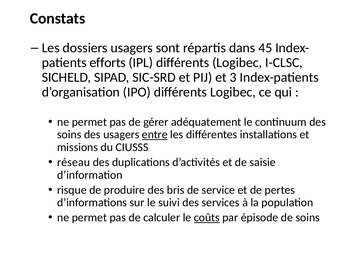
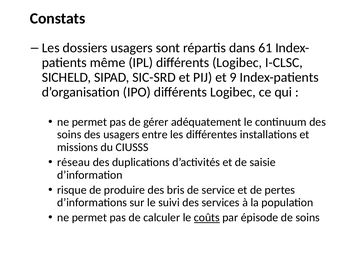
45: 45 -> 61 (265, 48)
efforts: efforts -> même (108, 63)
3: 3 -> 9 (233, 77)
entre underline: present -> none (155, 135)
